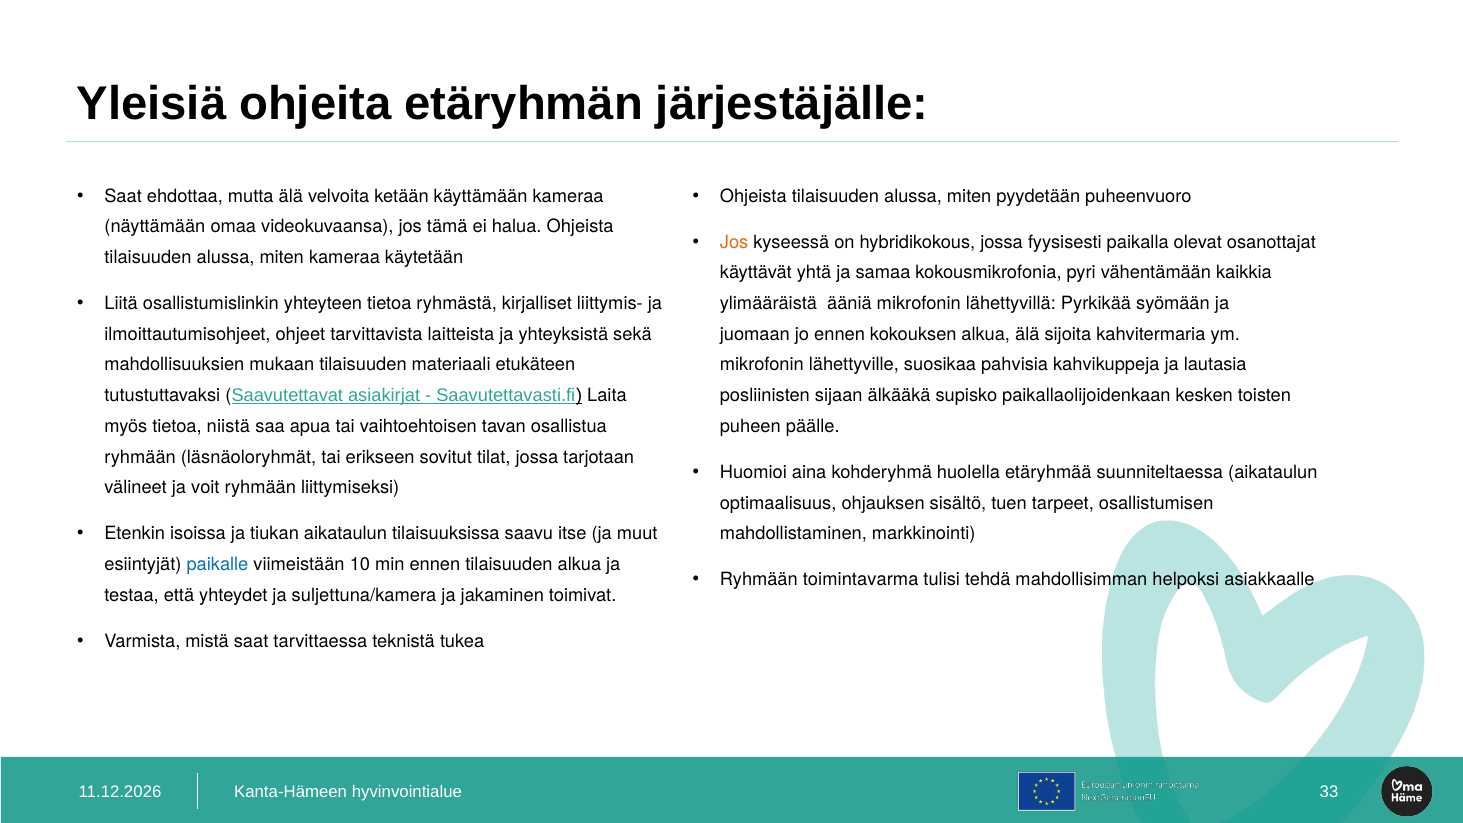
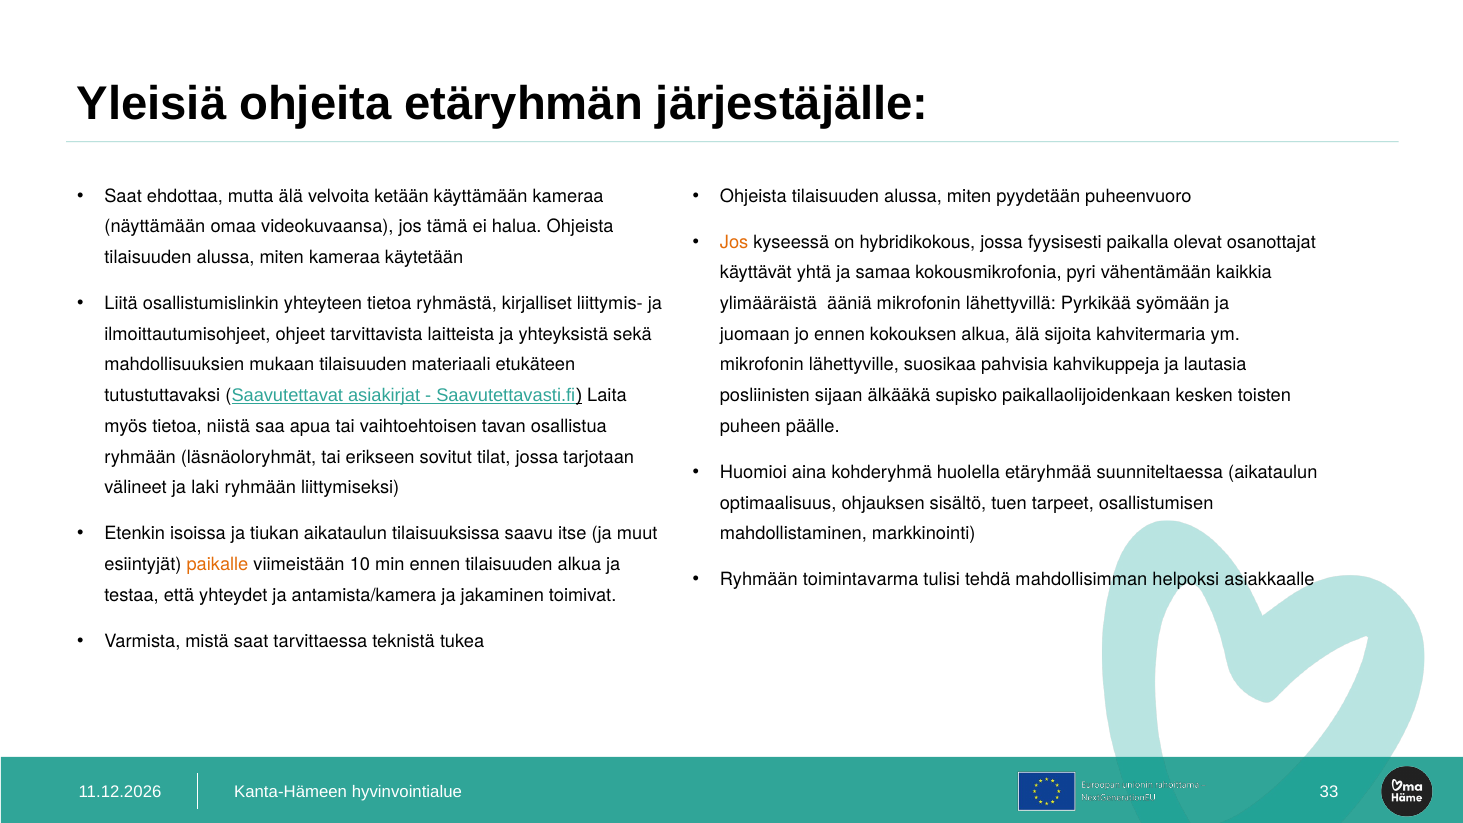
voit: voit -> laki (205, 488)
paikalle colour: blue -> orange (217, 564)
suljettuna/kamera: suljettuna/kamera -> antamista/kamera (364, 595)
